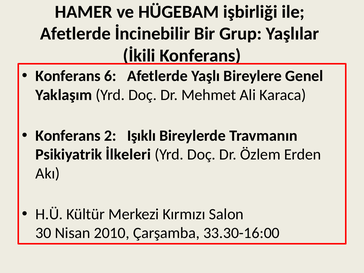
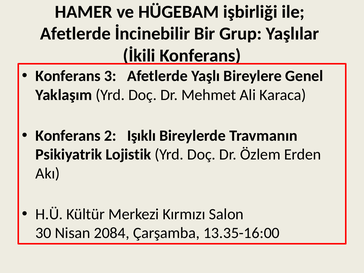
6: 6 -> 3 (110, 76)
İlkeleri: İlkeleri -> Lojistik (128, 155)
2010: 2010 -> 2084 (112, 233)
33.30-16:00: 33.30-16:00 -> 13.35-16:00 (241, 233)
